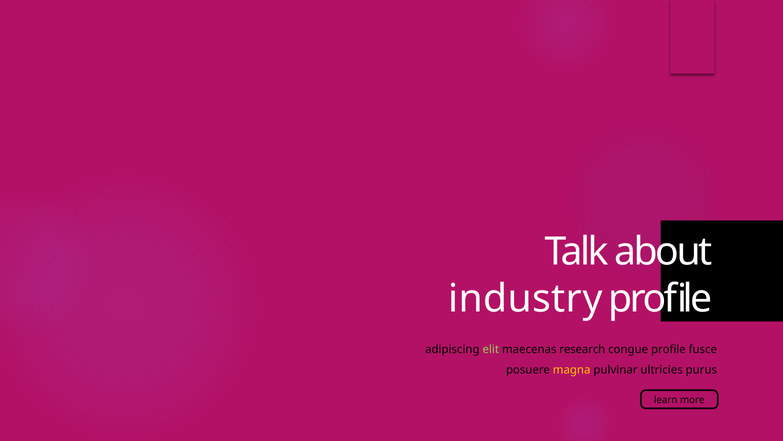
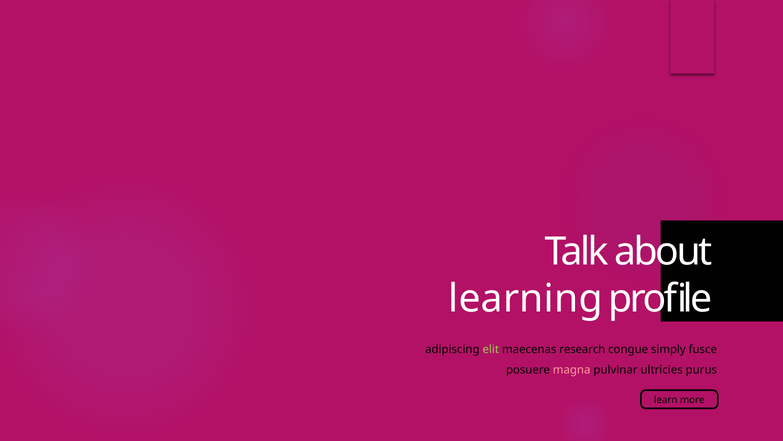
industry: industry -> learning (525, 299)
congue profile: profile -> simply (668, 349)
magna colour: yellow -> pink (572, 370)
